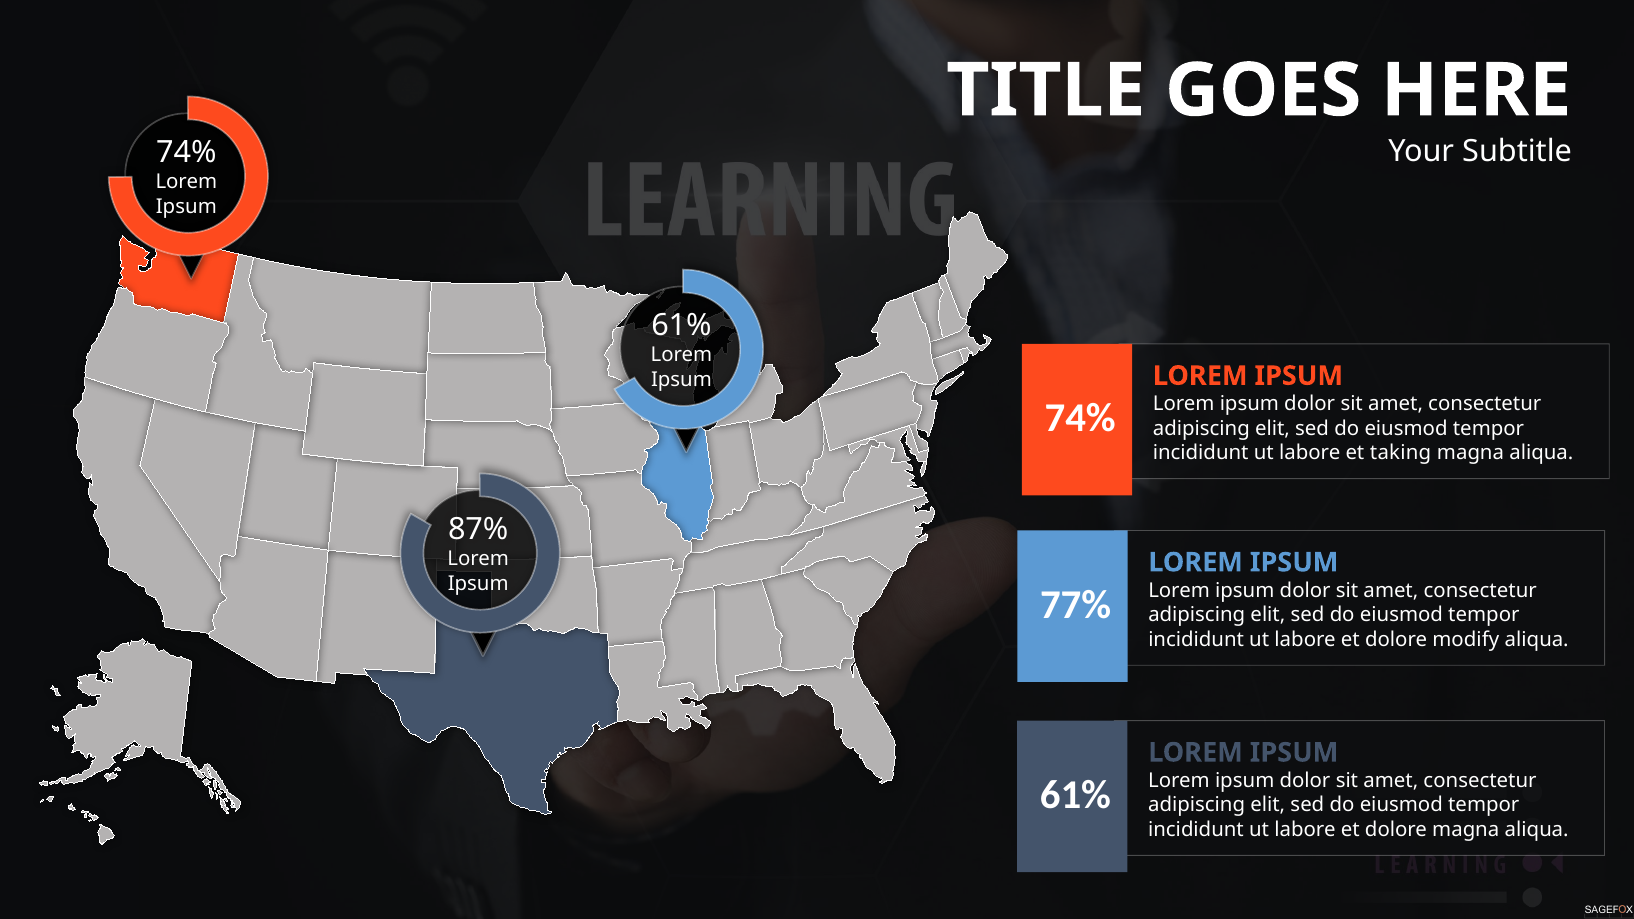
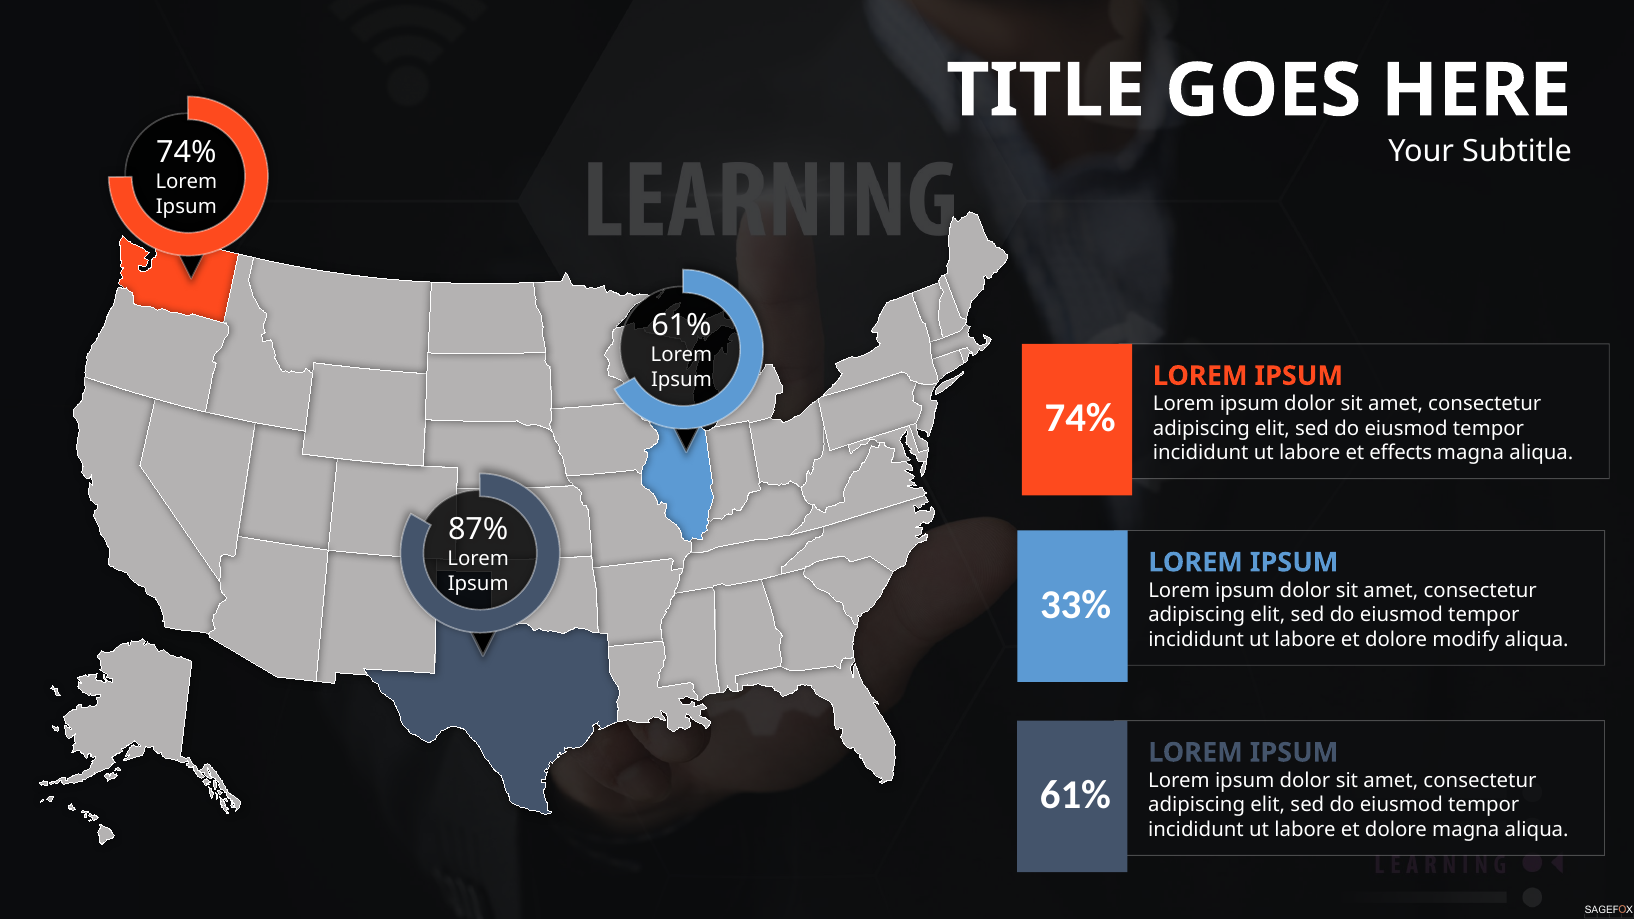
taking: taking -> effects (1401, 453)
77%: 77% -> 33% (1076, 605)
